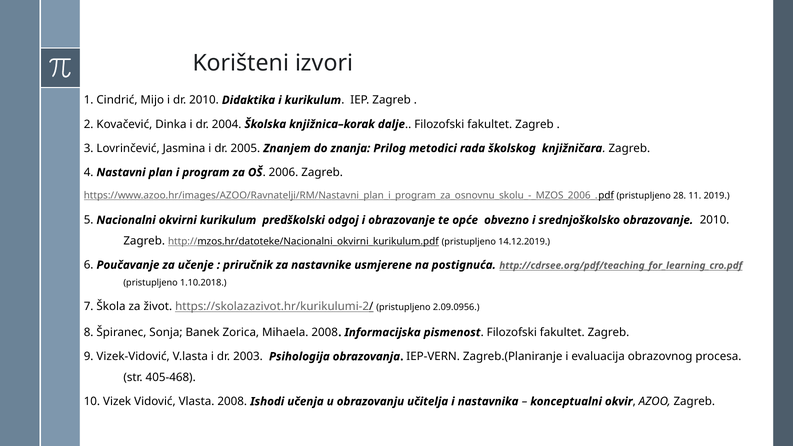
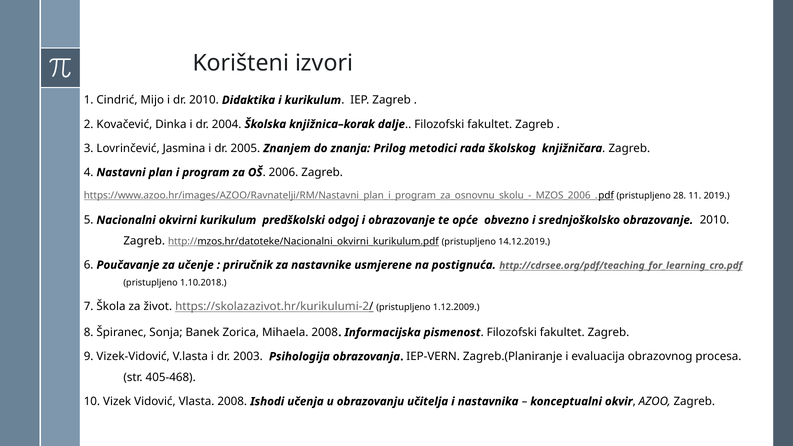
2.09.0956: 2.09.0956 -> 1.12.2009 (456, 307)
